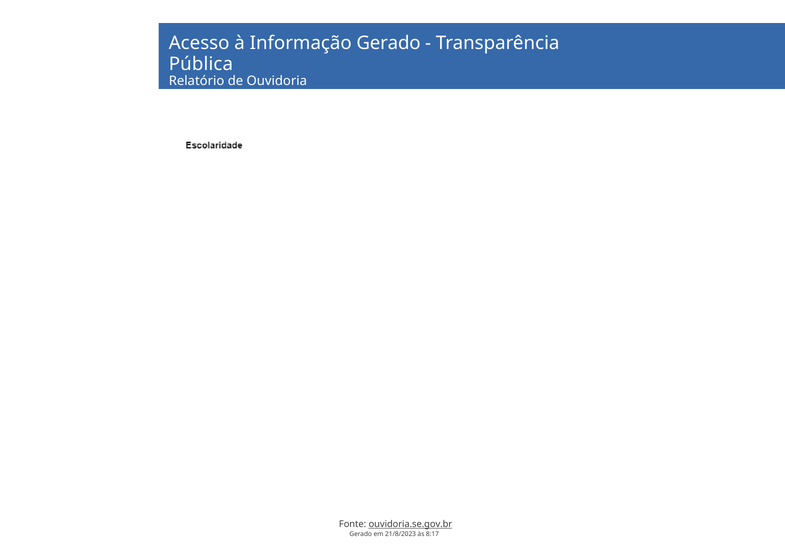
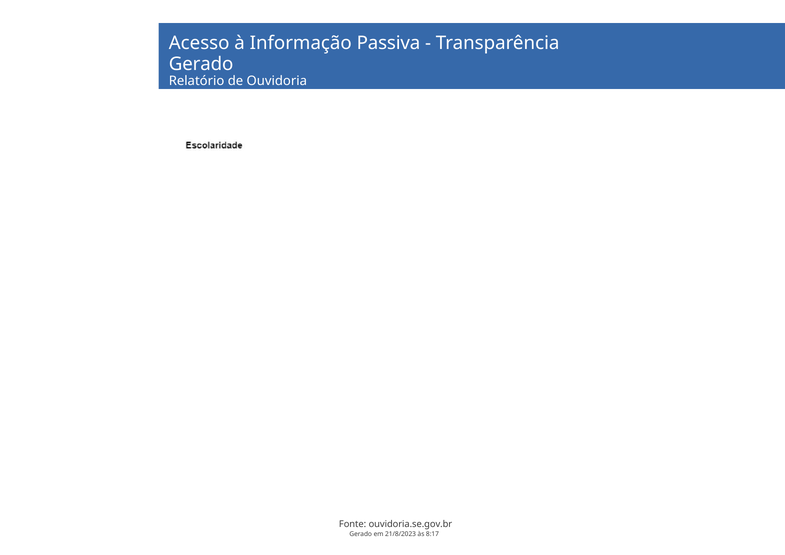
Informação Gerado: Gerado -> Passiva (388, 43)
Pública: Pública -> Gerado (201, 64)
ouvidoria.se.gov.br underline: present -> none (410, 524)
